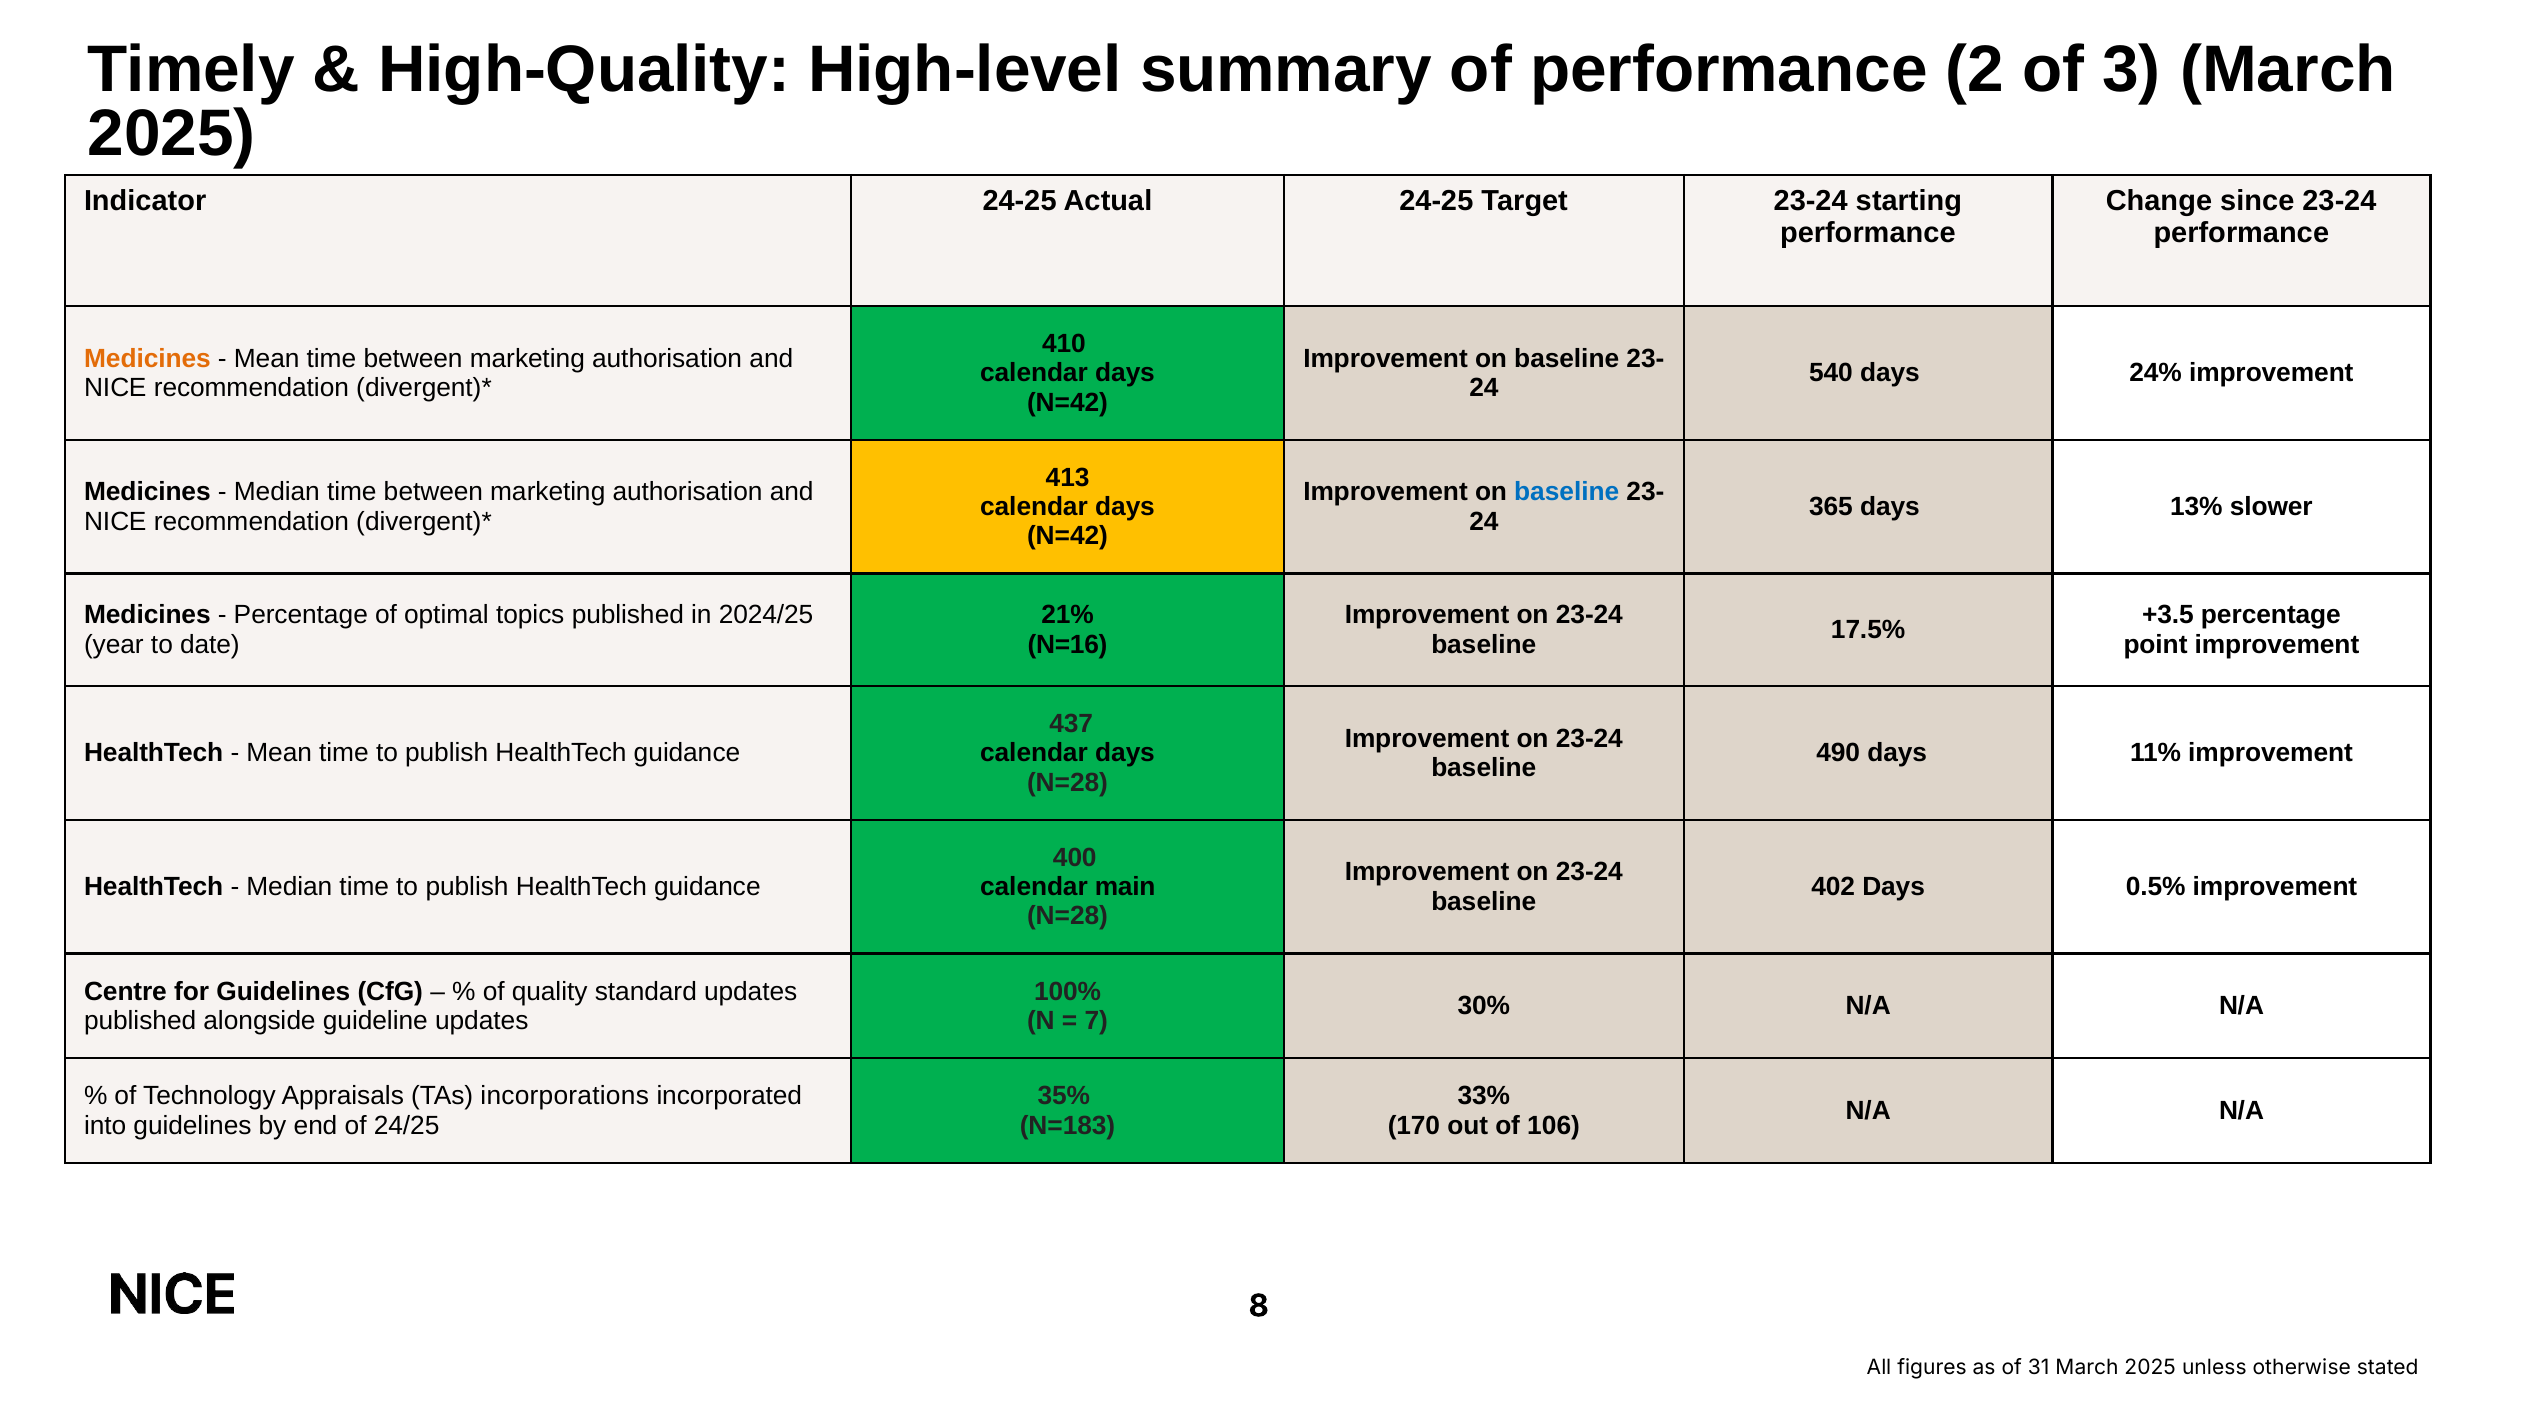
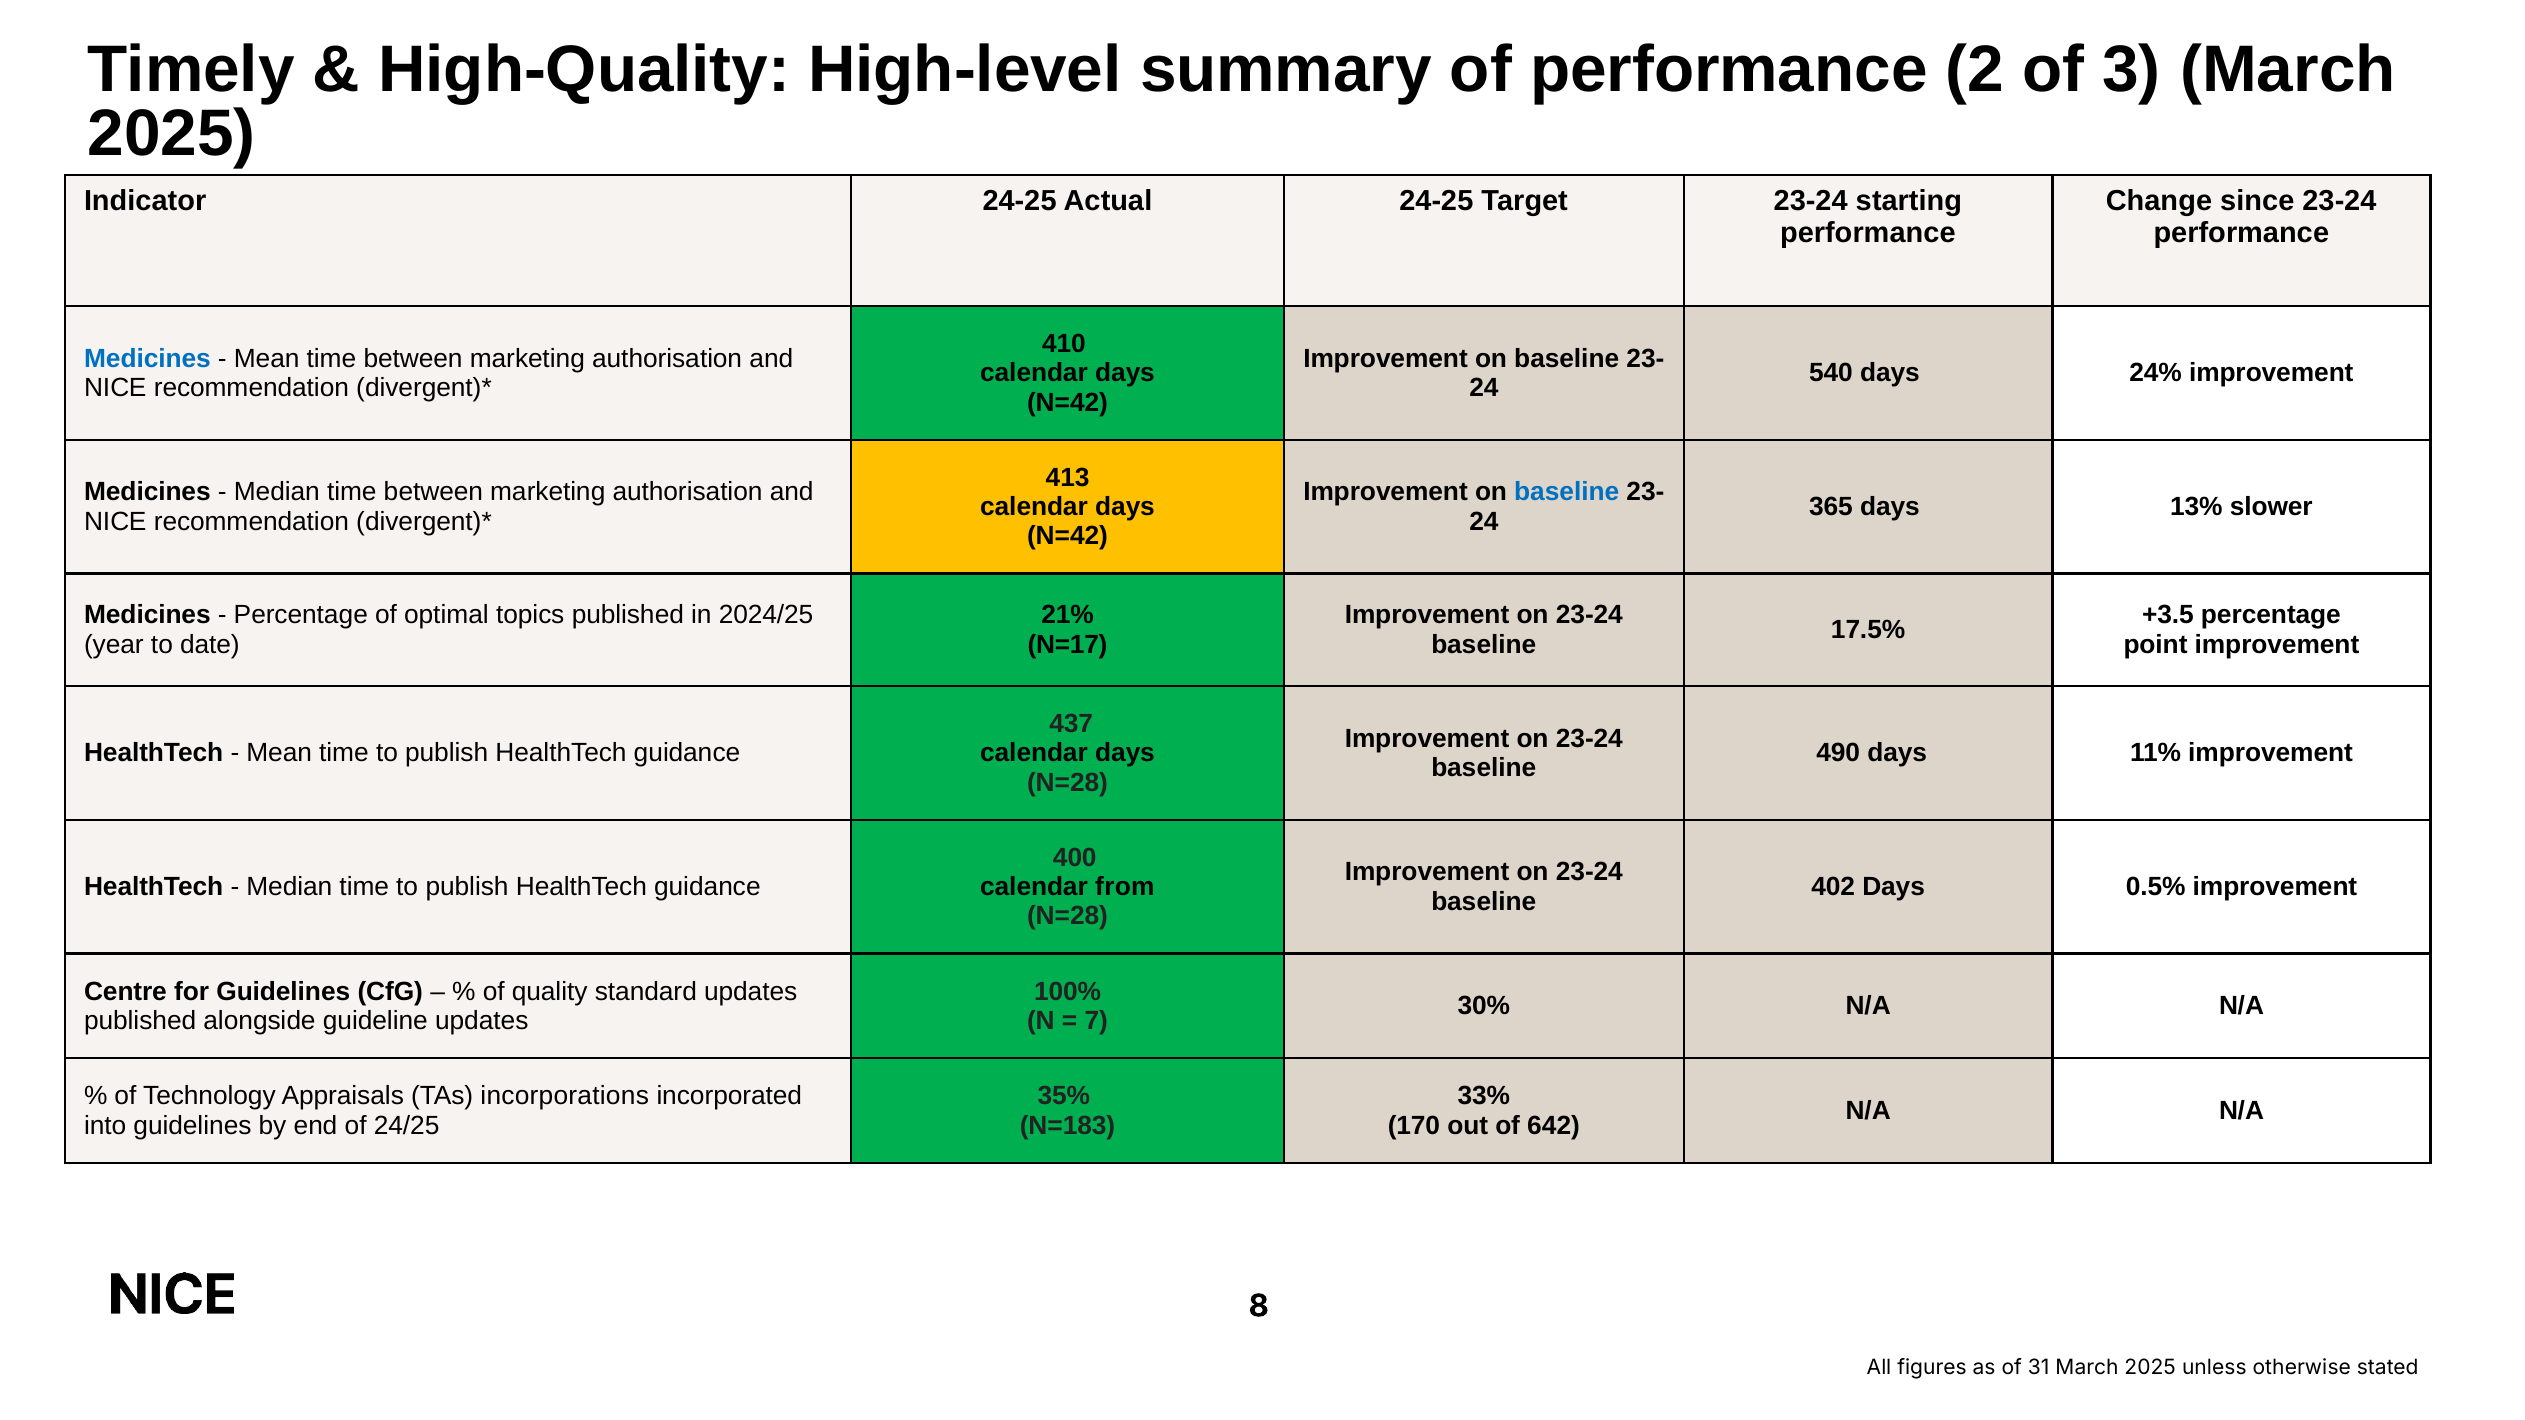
Medicines colour: orange -> blue (147, 359)
N=16: N=16 -> N=17 (1068, 645)
main: main -> from (1125, 887)
106: 106 -> 642 (1554, 1126)
